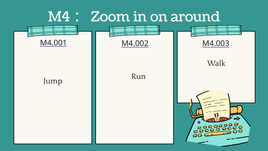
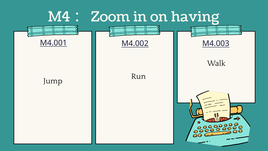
around: around -> having (195, 17)
